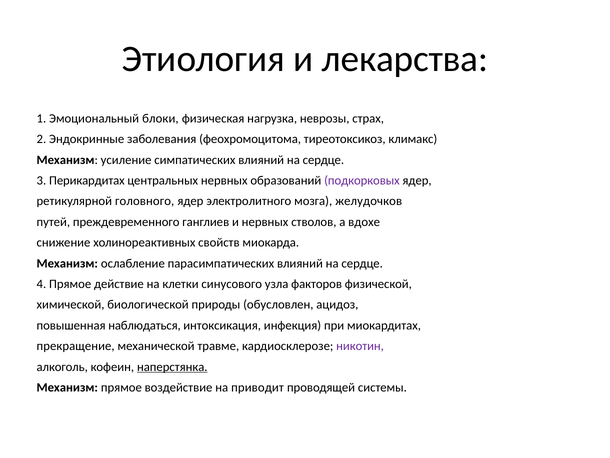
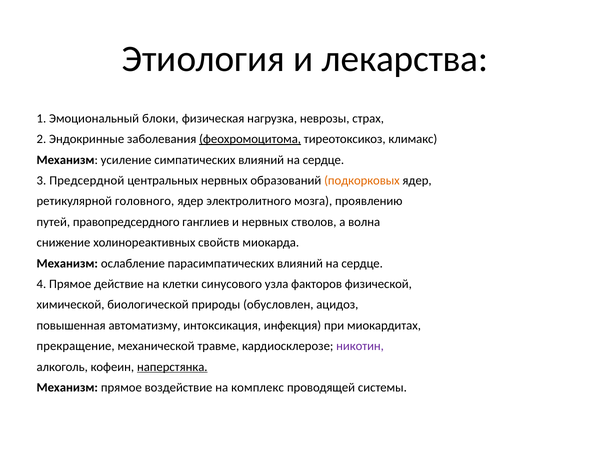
феохромоцитома underline: none -> present (250, 139)
Перикардитах: Перикардитах -> Предсердной (87, 180)
подкорковых colour: purple -> orange (362, 180)
желудочков: желудочков -> проявлению (369, 201)
преждевременного: преждевременного -> правопредсердного (126, 222)
вдохе: вдохе -> волна (364, 222)
наблюдаться: наблюдаться -> автоматизму (144, 325)
приводит: приводит -> комплекс (258, 387)
